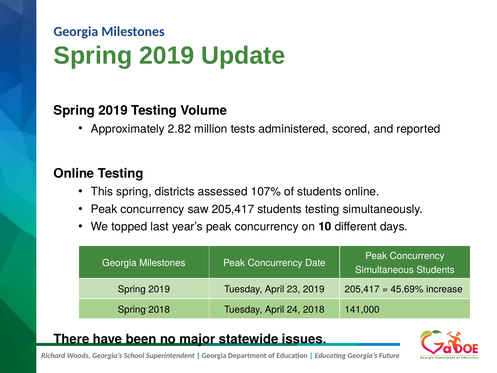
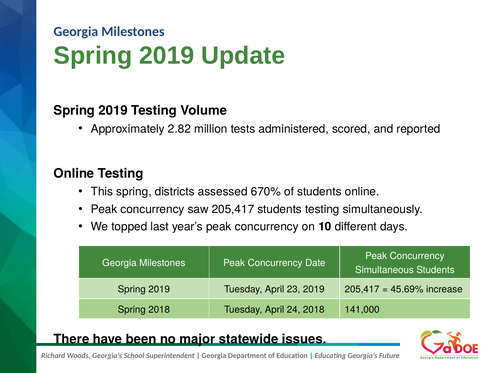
107%: 107% -> 670% (266, 192)
